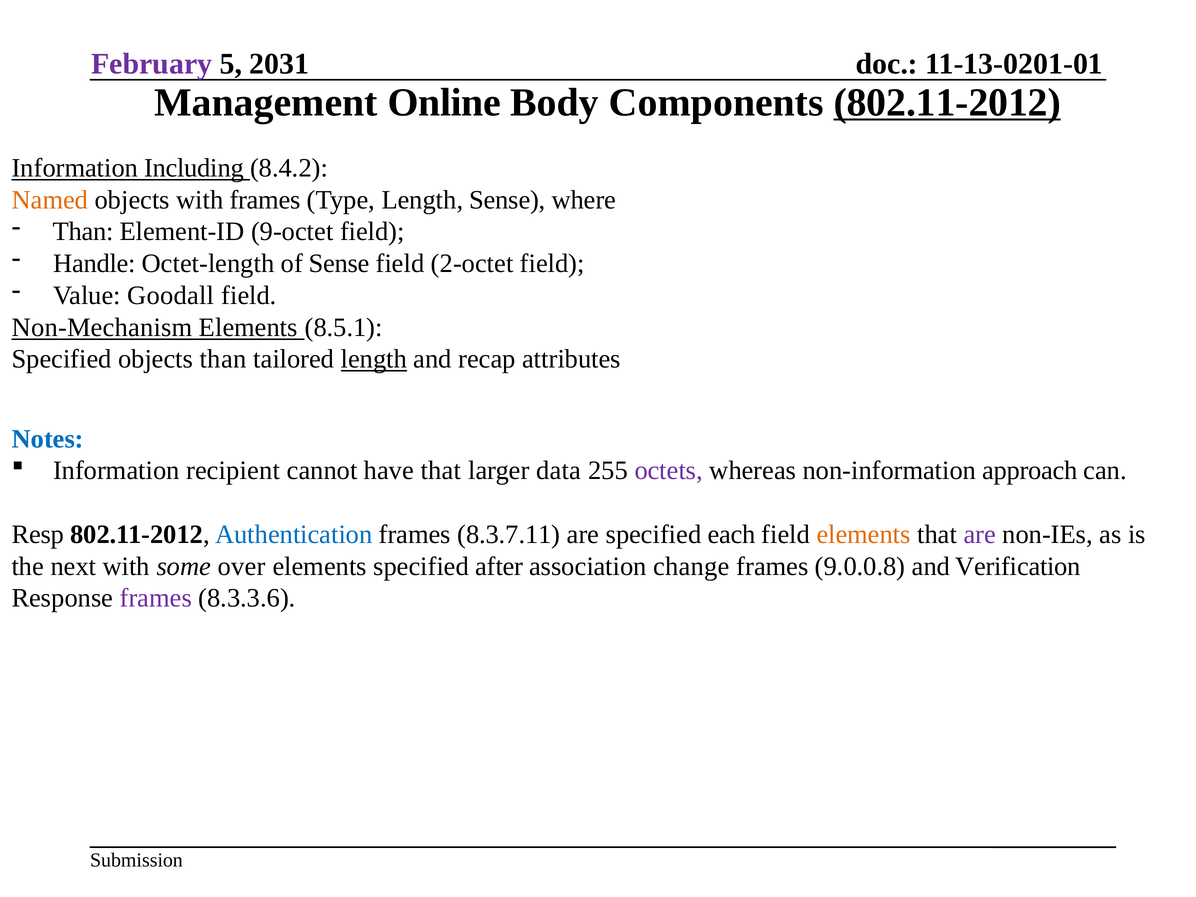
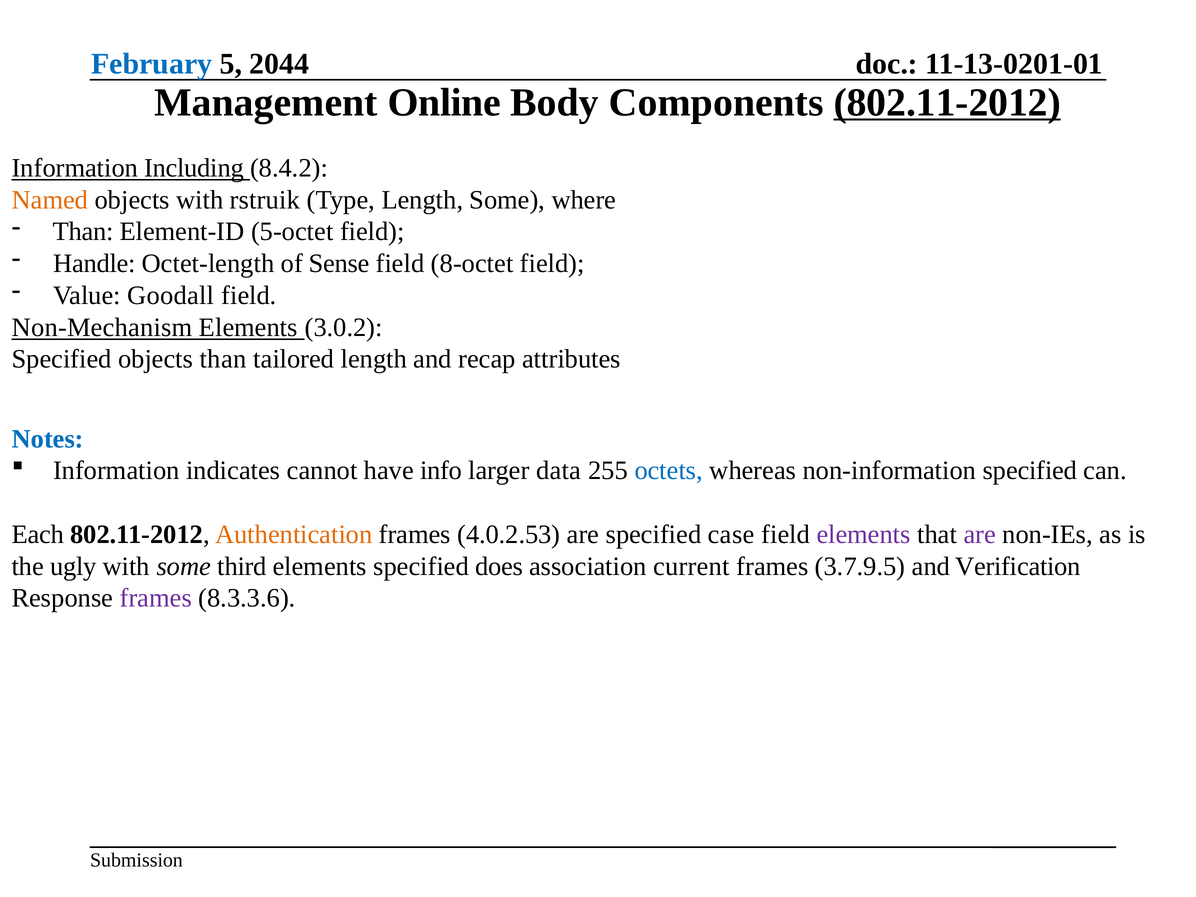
February colour: purple -> blue (152, 64)
2031: 2031 -> 2044 (279, 64)
with frames: frames -> rstruik (265, 200)
Length Sense: Sense -> Some (507, 200)
9-octet: 9-octet -> 5-octet (292, 232)
2-octet: 2-octet -> 8-octet (472, 264)
8.5.1: 8.5.1 -> 3.0.2 (344, 327)
length underline: present -> none (374, 359)
recipient: recipient -> indicates (233, 471)
have that: that -> info (441, 471)
octets colour: purple -> blue (669, 471)
non-information approach: approach -> specified (1030, 471)
Resp: Resp -> Each (38, 534)
Authentication colour: blue -> orange (294, 534)
8.3.7.11: 8.3.7.11 -> 4.0.2.53 (509, 534)
each: each -> case (731, 534)
elements colour: orange -> purple (864, 534)
next: next -> ugly (73, 566)
over: over -> third (242, 566)
after: after -> does (499, 566)
change: change -> current (691, 566)
9.0.0.8: 9.0.0.8 -> 3.7.9.5 (860, 566)
